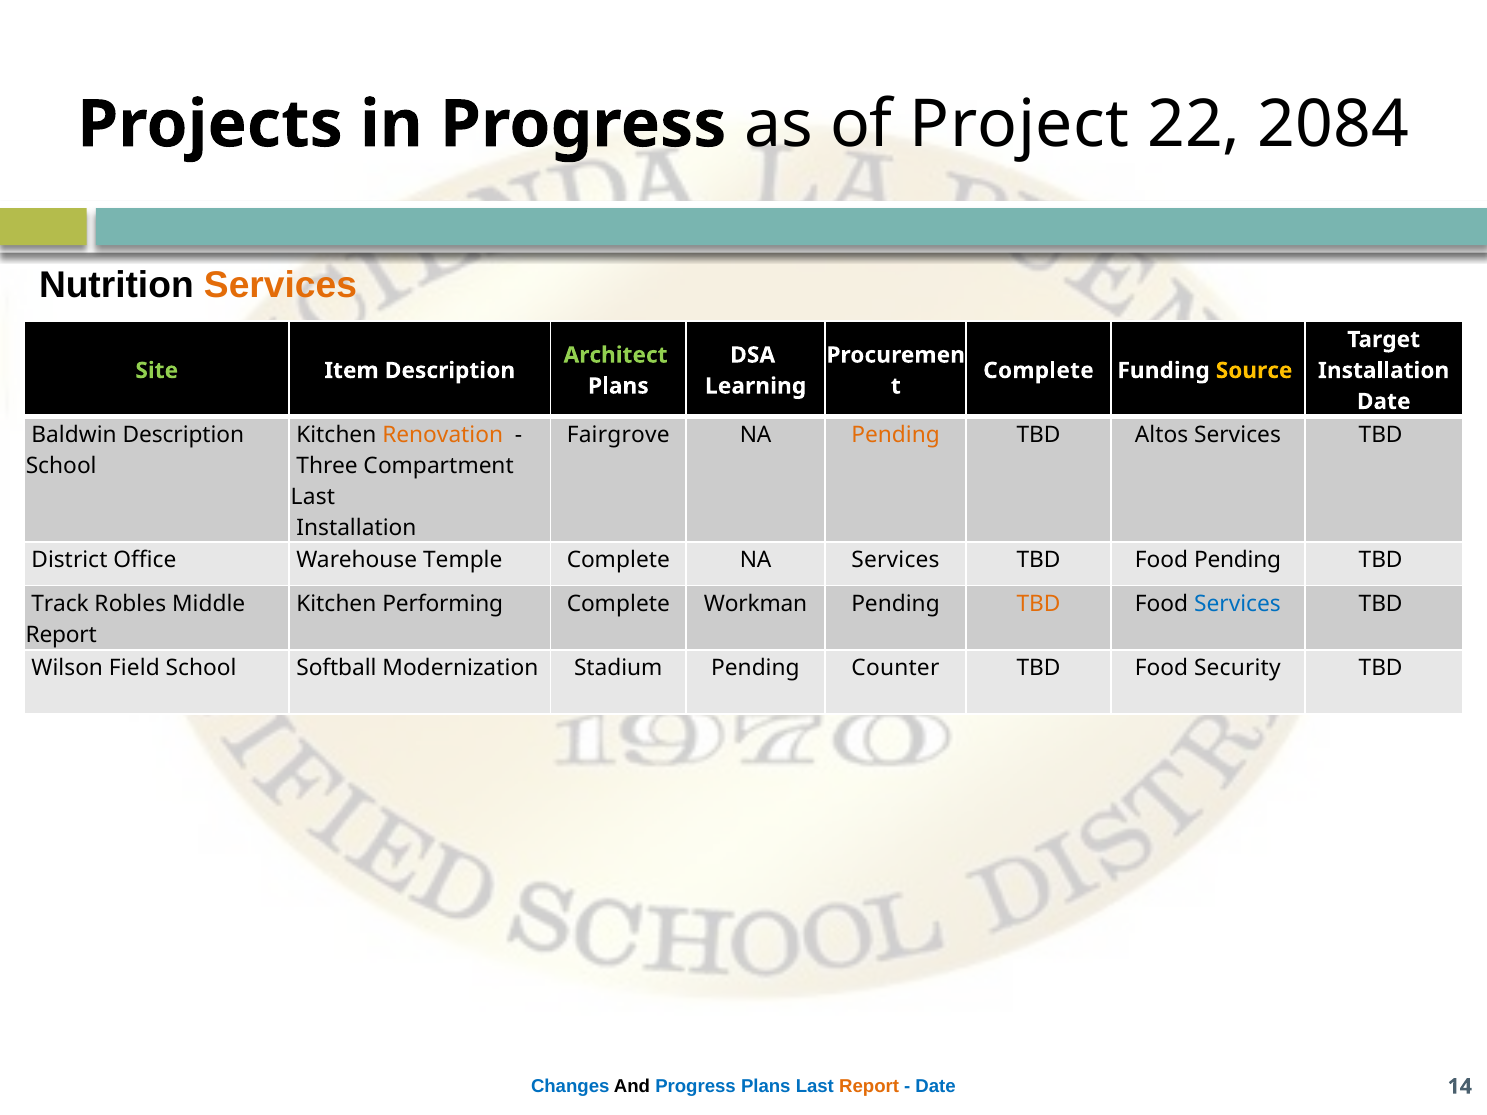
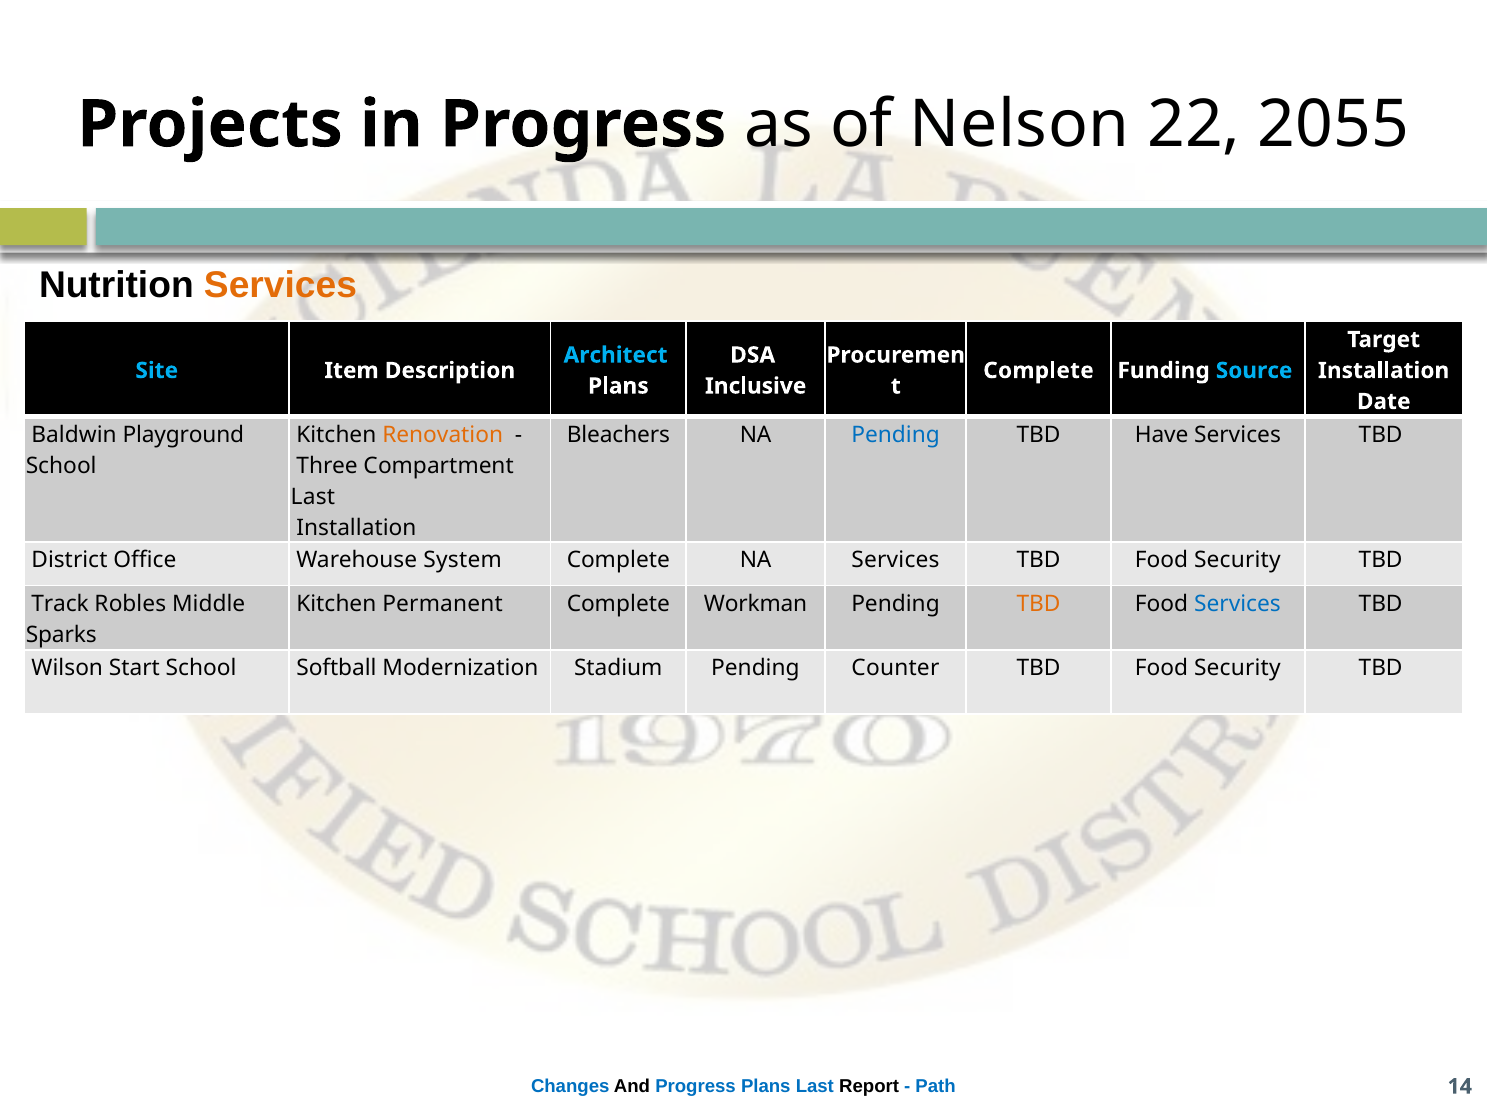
Project: Project -> Nelson (1020, 125)
2084: 2084 -> 2055 (1333, 125)
Architect colour: light green -> light blue (616, 355)
Site colour: light green -> light blue (157, 371)
Source colour: yellow -> light blue (1254, 371)
Learning: Learning -> Inclusive (756, 386)
Baldwin Description: Description -> Playground (183, 435)
Fairgrove: Fairgrove -> Bleachers (618, 435)
Pending colour: orange -> blue (896, 435)
Altos: Altos -> Have (1162, 435)
Temple: Temple -> System (463, 560)
Pending: Pending -> Security (1237, 560)
Performing: Performing -> Permanent (443, 604)
Report: Report -> Sparks (61, 635)
Field: Field -> Start (134, 668)
Report colour: orange -> black (869, 1086)
Date: Date -> Path (936, 1086)
